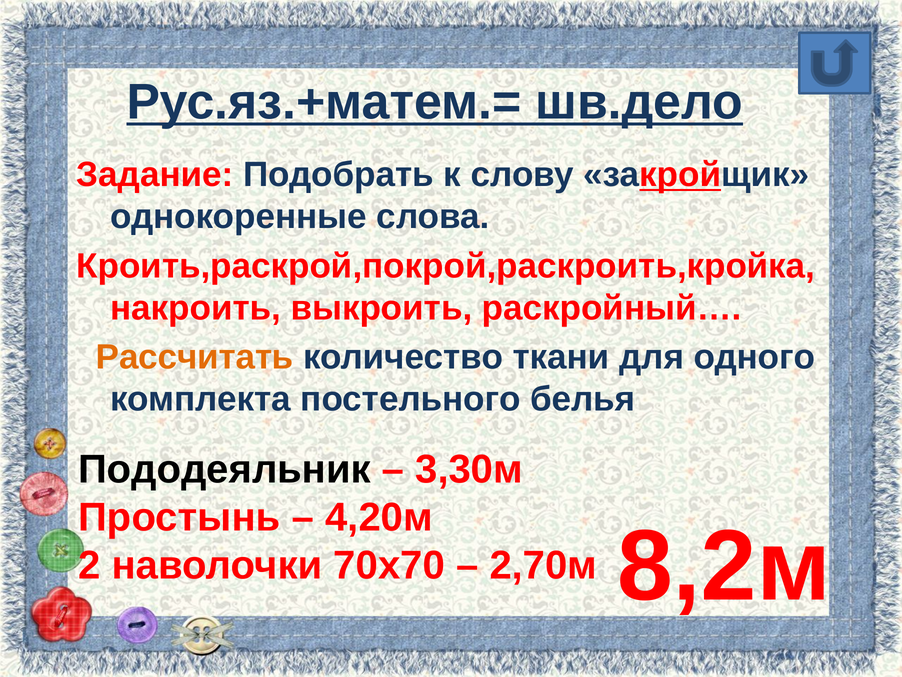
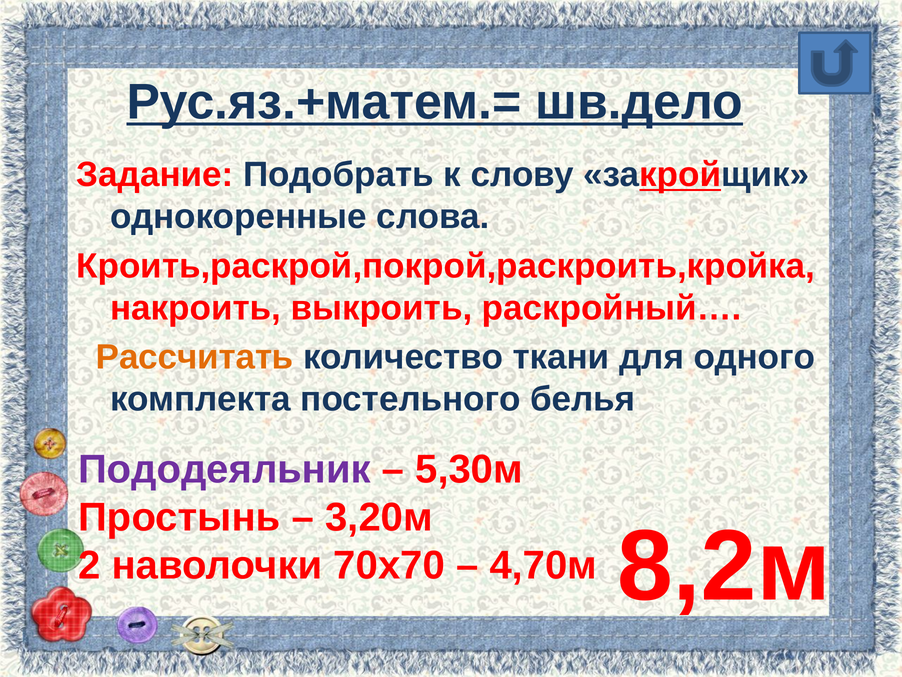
Пододеяльник colour: black -> purple (224, 469)
3,30м: 3,30м -> 5,30м (469, 469)
4,20м: 4,20м -> 3,20м (379, 517)
2,70м: 2,70м -> 4,70м (543, 565)
